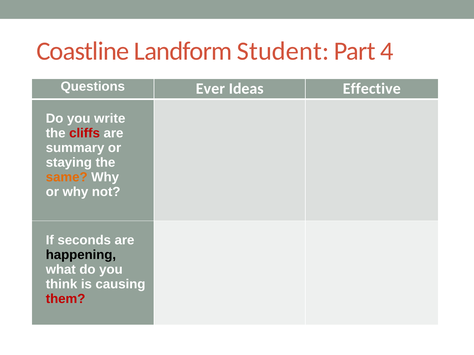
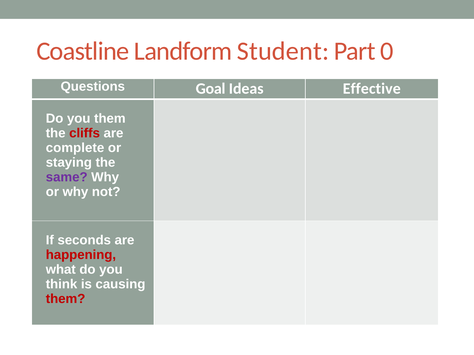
4: 4 -> 0 (387, 51)
Ever: Ever -> Goal (211, 89)
you write: write -> them (110, 119)
summary: summary -> complete (75, 148)
same colour: orange -> purple (67, 177)
happening colour: black -> red (81, 255)
